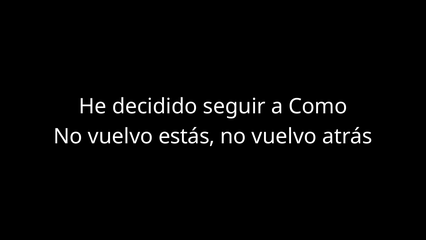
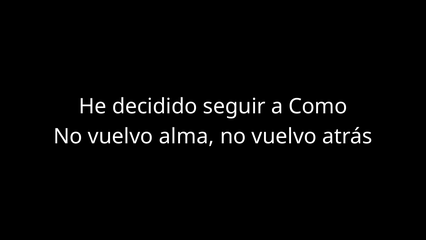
estás: estás -> alma (186, 136)
